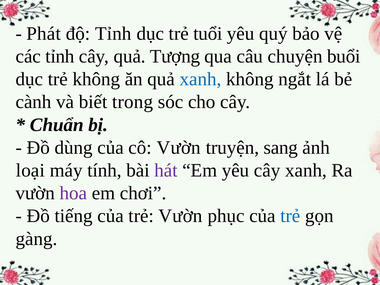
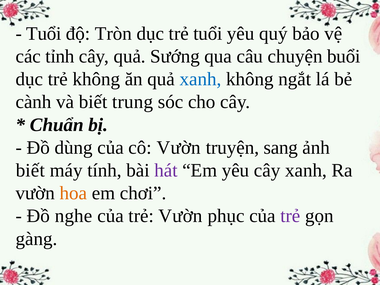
Phát: Phát -> Tuổi (44, 34)
độ Tỉnh: Tỉnh -> Tròn (113, 34)
Tượng: Tượng -> Sướng (175, 56)
trong: trong -> trung (133, 102)
loại: loại -> biết (30, 170)
hoa colour: purple -> orange (73, 193)
tiếng: tiếng -> nghe (74, 216)
trẻ colour: blue -> purple (290, 216)
